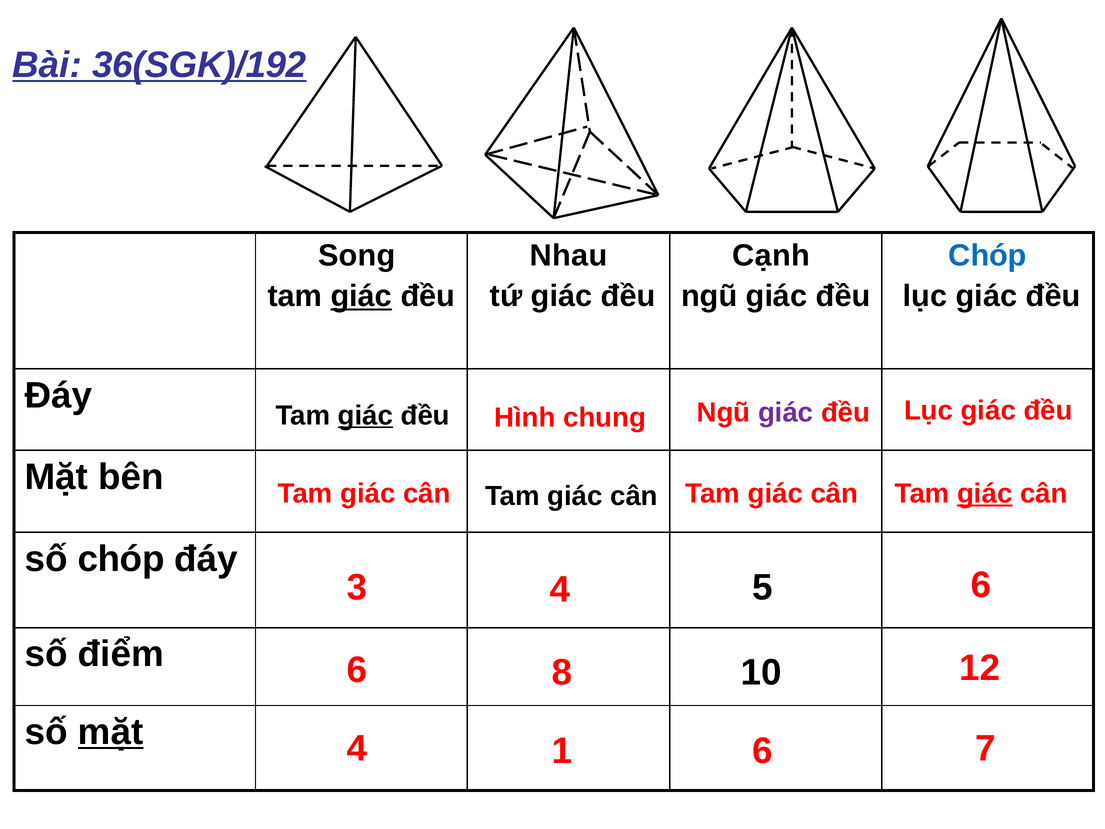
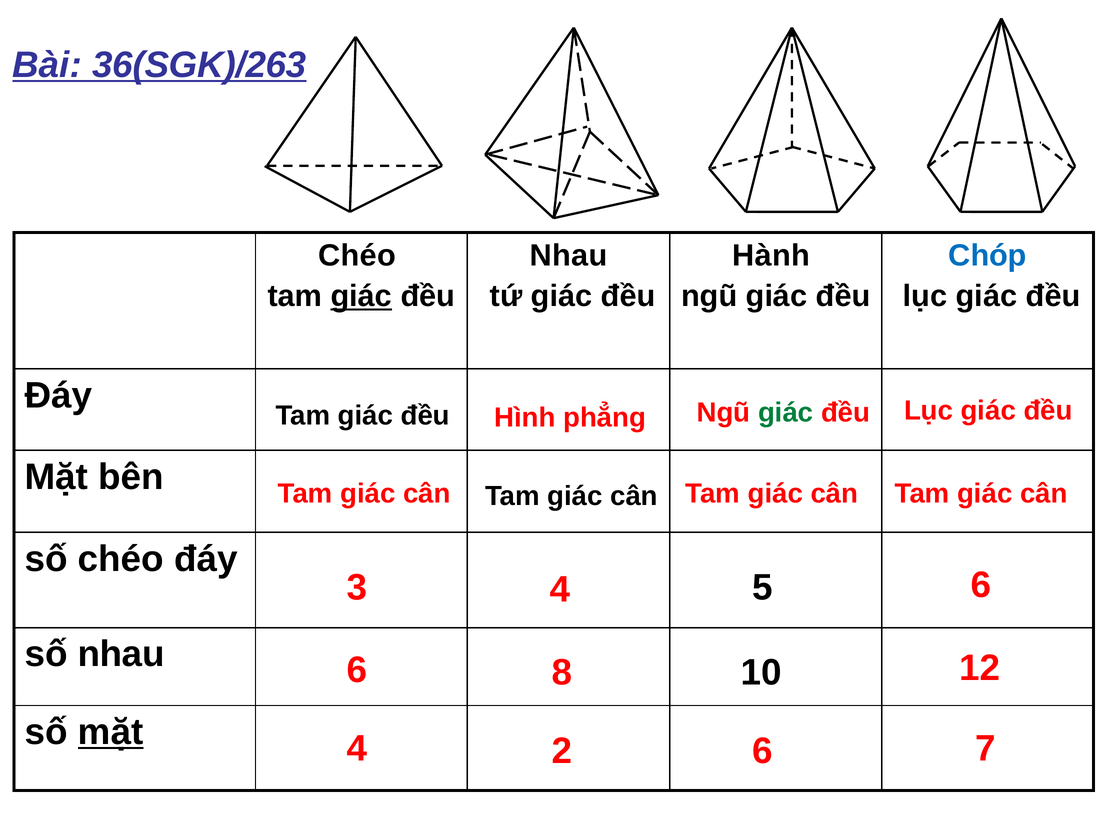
36(SGK)/192: 36(SGK)/192 -> 36(SGK)/263 (199, 65)
Song: Song -> Chéo (357, 256)
Cạnh: Cạnh -> Hành (771, 256)
giác colour: purple -> green (786, 412)
giác underline: present -> none (365, 415)
chung: chung -> phẳng (605, 418)
giác underline: present -> none (985, 494)
số chóp: chóp -> chéo (121, 559)
số điểm: điểm -> nhau (121, 654)
1: 1 -> 2 (562, 751)
